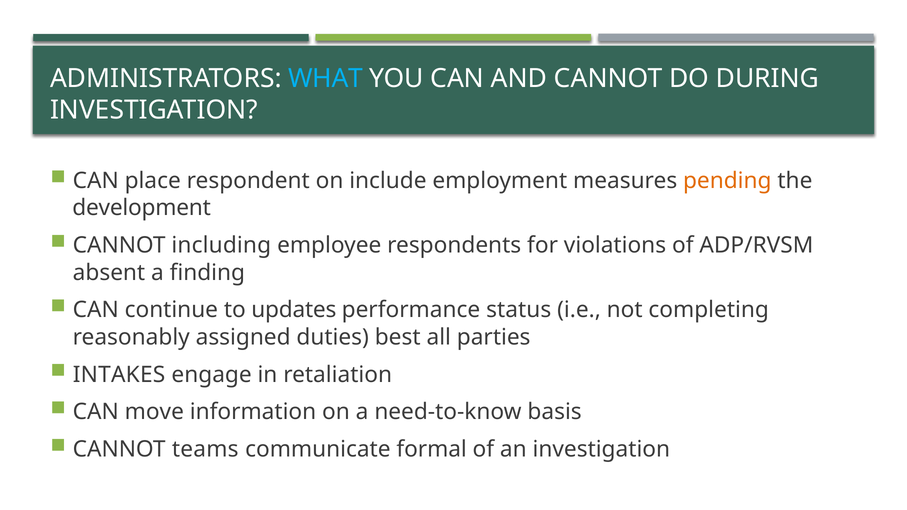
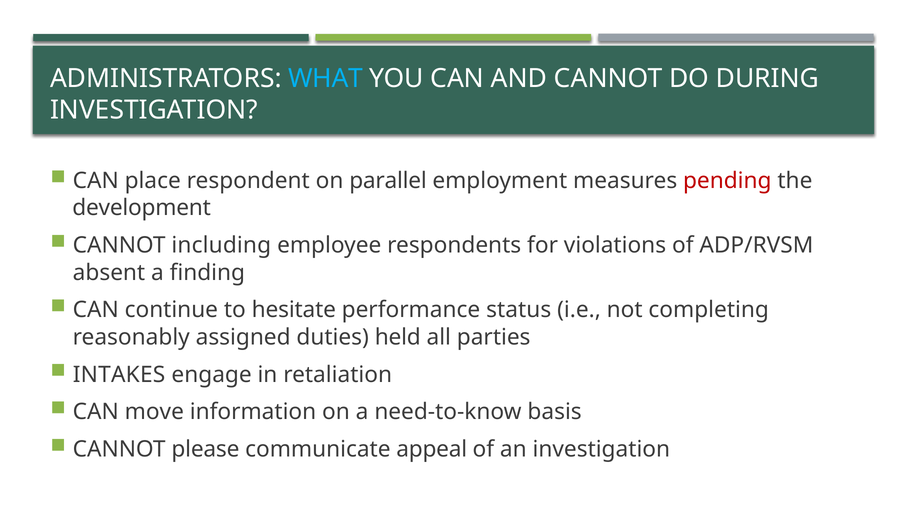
include: include -> parallel (388, 181)
pending colour: orange -> red (727, 181)
updates: updates -> hesitate (294, 310)
best: best -> held (398, 337)
teams: teams -> please (205, 450)
formal: formal -> appeal (432, 450)
